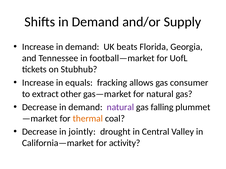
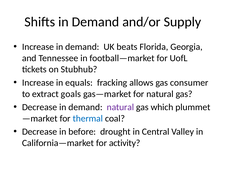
other: other -> goals (71, 94)
falling: falling -> which (162, 108)
thermal colour: orange -> blue (88, 119)
jointly: jointly -> before (82, 132)
